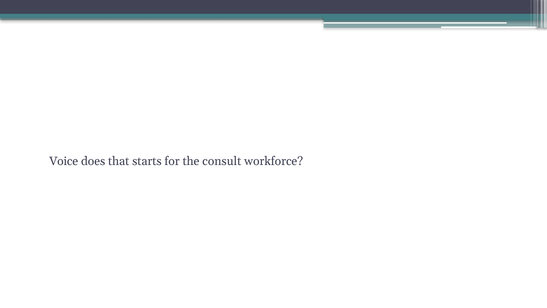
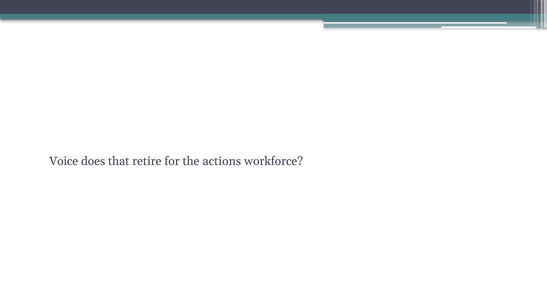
starts: starts -> retire (147, 161)
consult: consult -> actions (222, 161)
